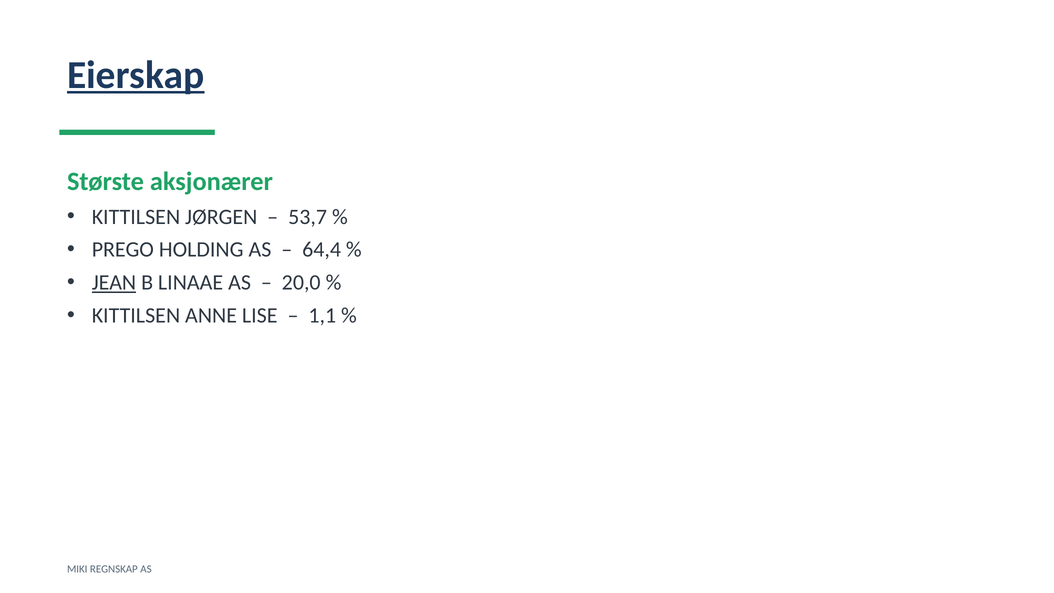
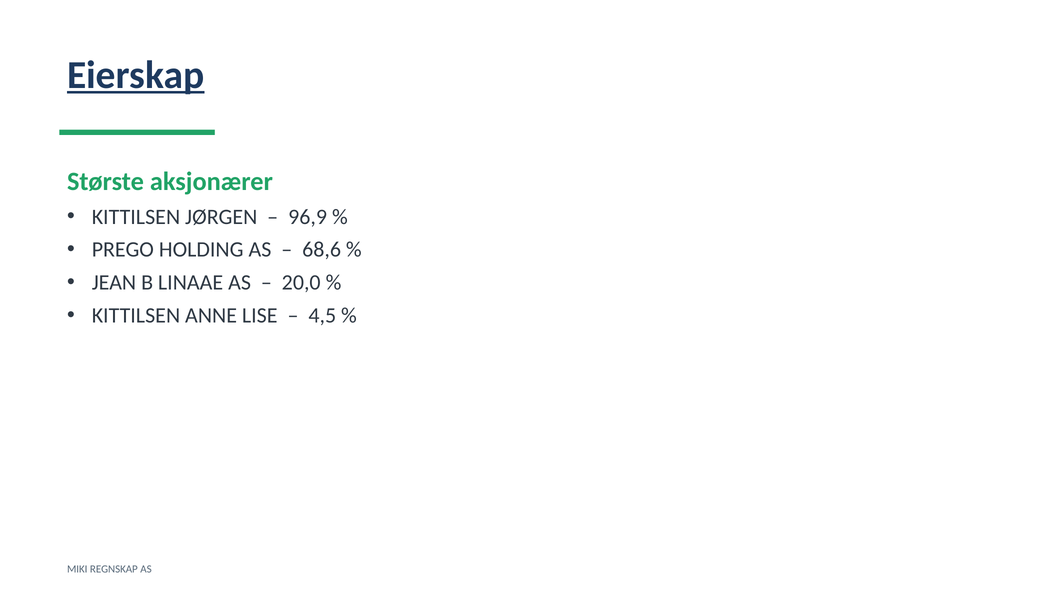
53,7: 53,7 -> 96,9 (308, 217)
64,4: 64,4 -> 68,6 (322, 250)
JEAN underline: present -> none (114, 283)
1,1: 1,1 -> 4,5 (322, 316)
